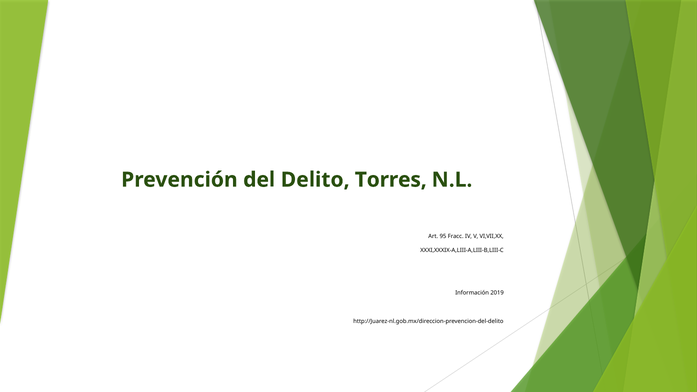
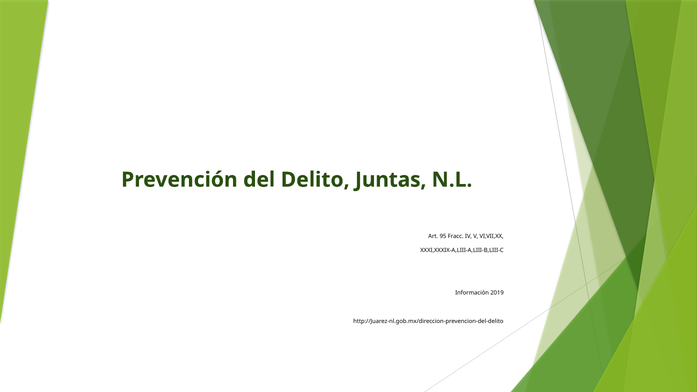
Torres: Torres -> Juntas (391, 180)
